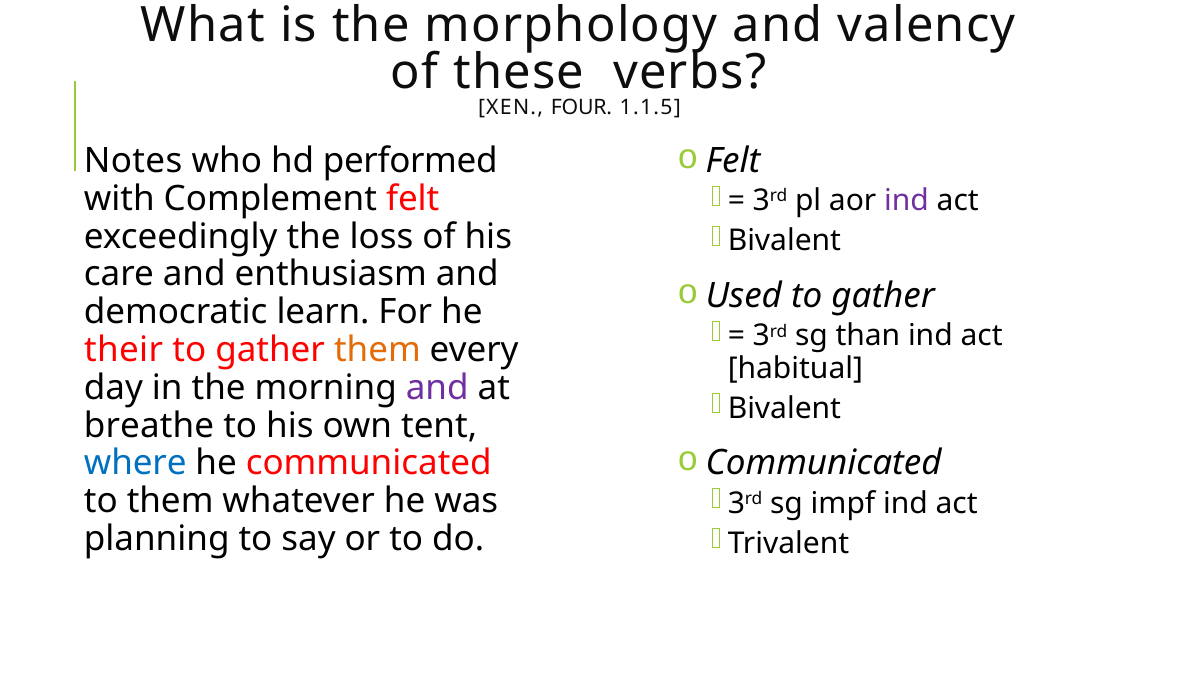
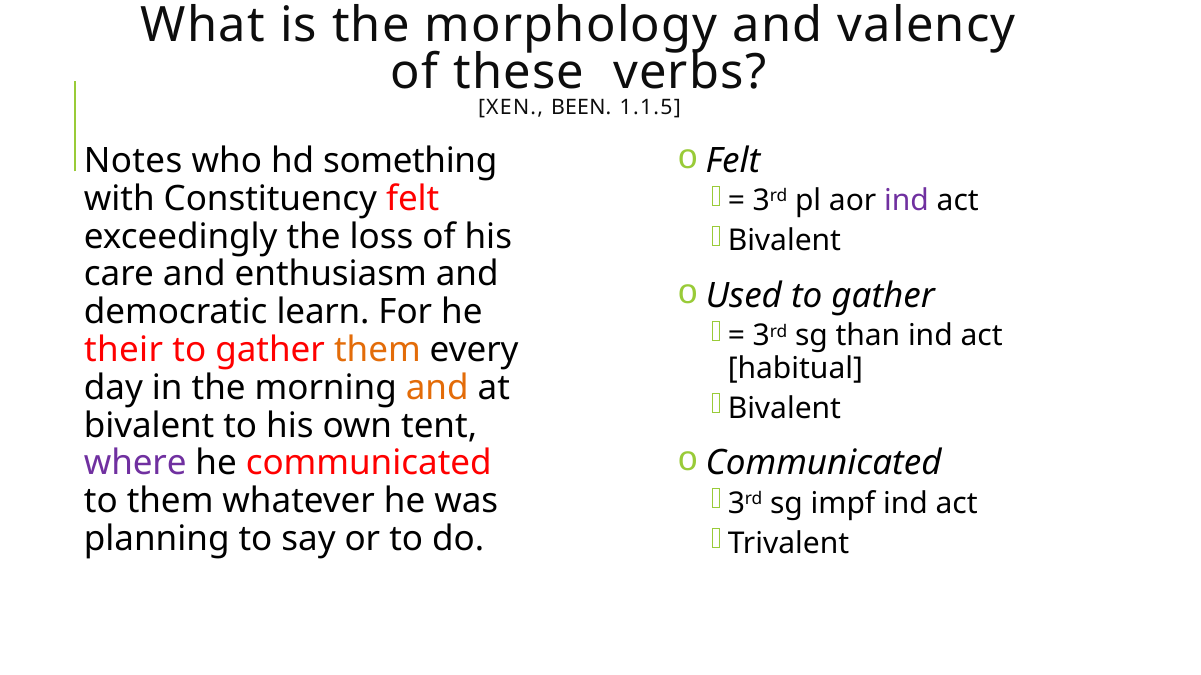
FOUR: FOUR -> BEEN (581, 107)
performed: performed -> something (410, 161)
Complement: Complement -> Constituency (270, 199)
and colour: purple -> orange (437, 388)
breathe: breathe -> bivalent (149, 426)
where colour: blue -> purple (135, 464)
